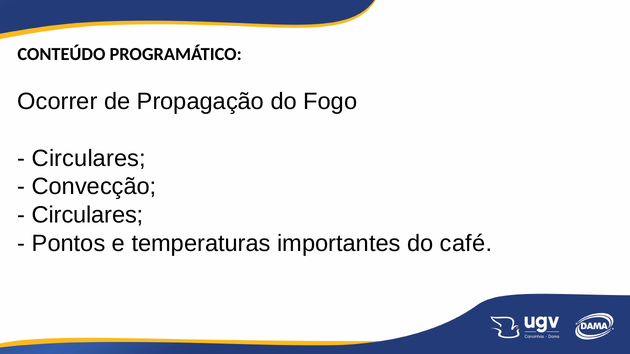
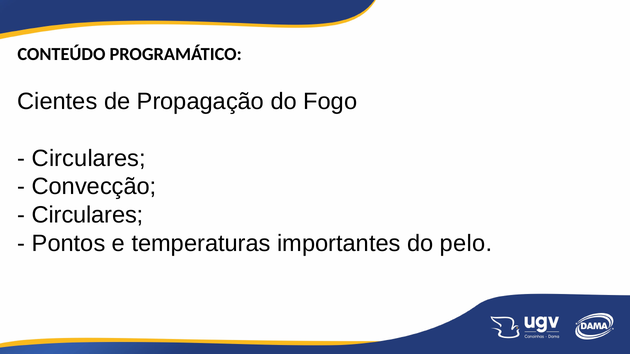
Ocorrer: Ocorrer -> Cientes (57, 102)
café: café -> pelo (466, 244)
